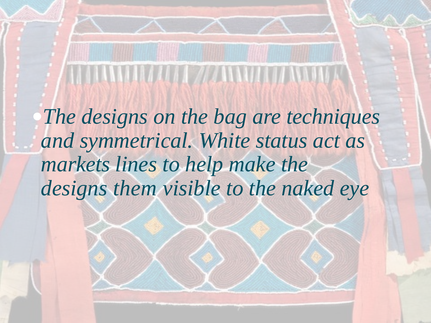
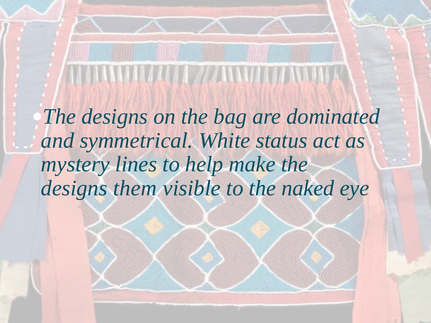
techniques: techniques -> dominated (333, 117)
markets: markets -> mystery (75, 164)
